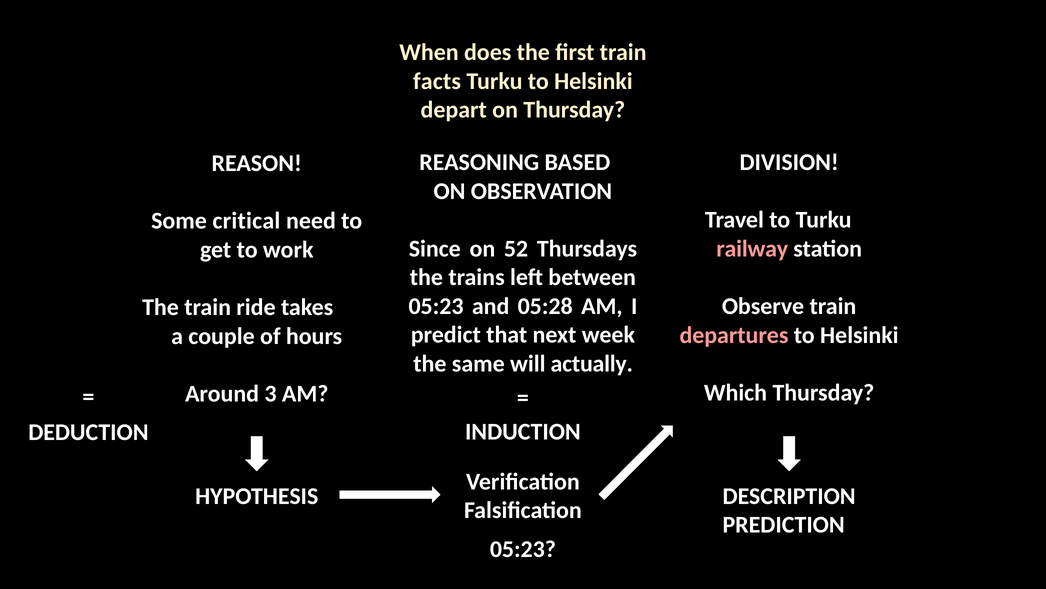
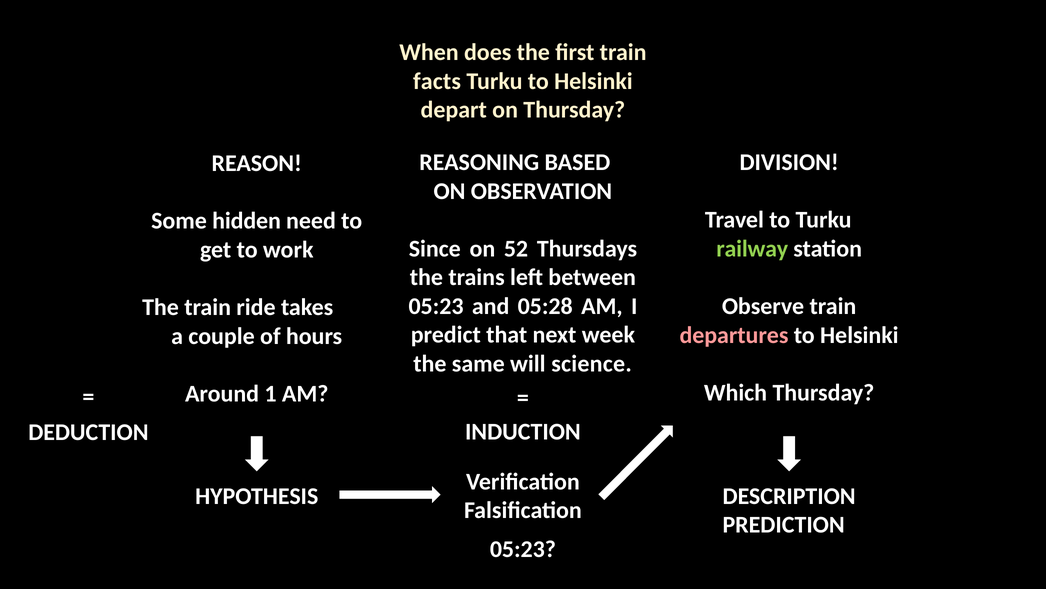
critical: critical -> hidden (247, 221)
railway colour: pink -> light green (752, 248)
actually: actually -> science (592, 363)
3: 3 -> 1 (271, 393)
